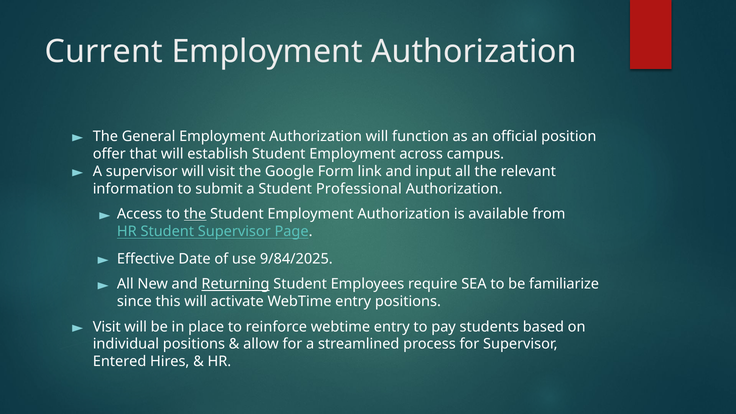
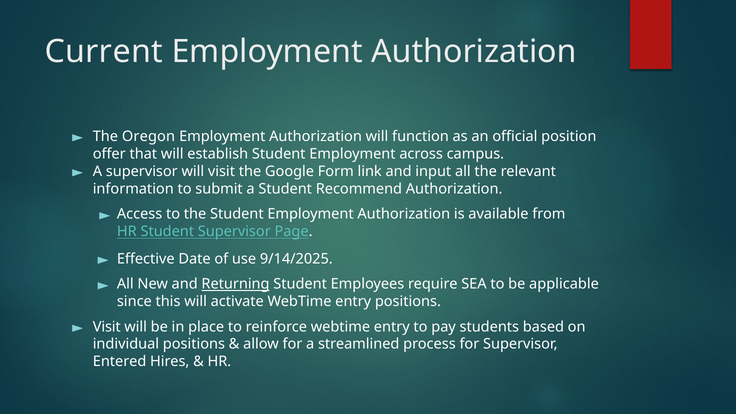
General: General -> Oregon (149, 136)
Professional: Professional -> Recommend (359, 189)
the underline: present -> none (195, 214)
9/84/2025: 9/84/2025 -> 9/14/2025 (296, 259)
familiarize: familiarize -> applicable (564, 284)
